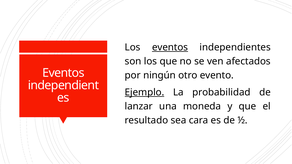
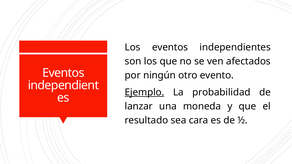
eventos underline: present -> none (170, 47)
